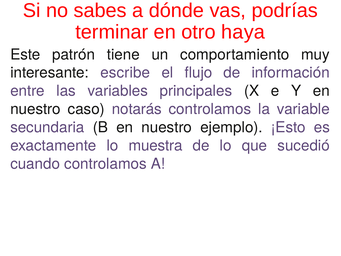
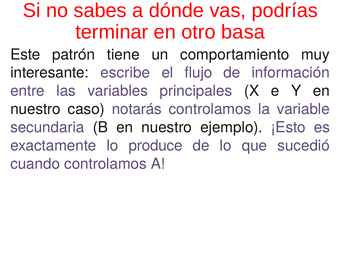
haya: haya -> basa (243, 32)
muestra: muestra -> produce (156, 145)
